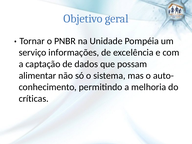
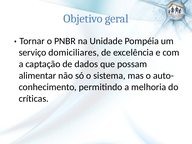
informações: informações -> domiciliares (74, 53)
